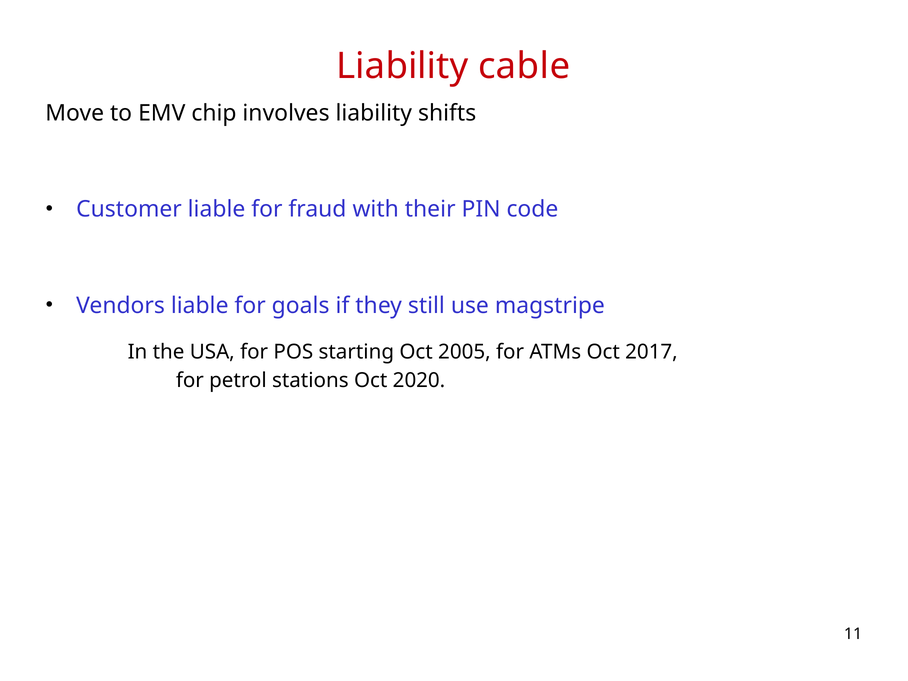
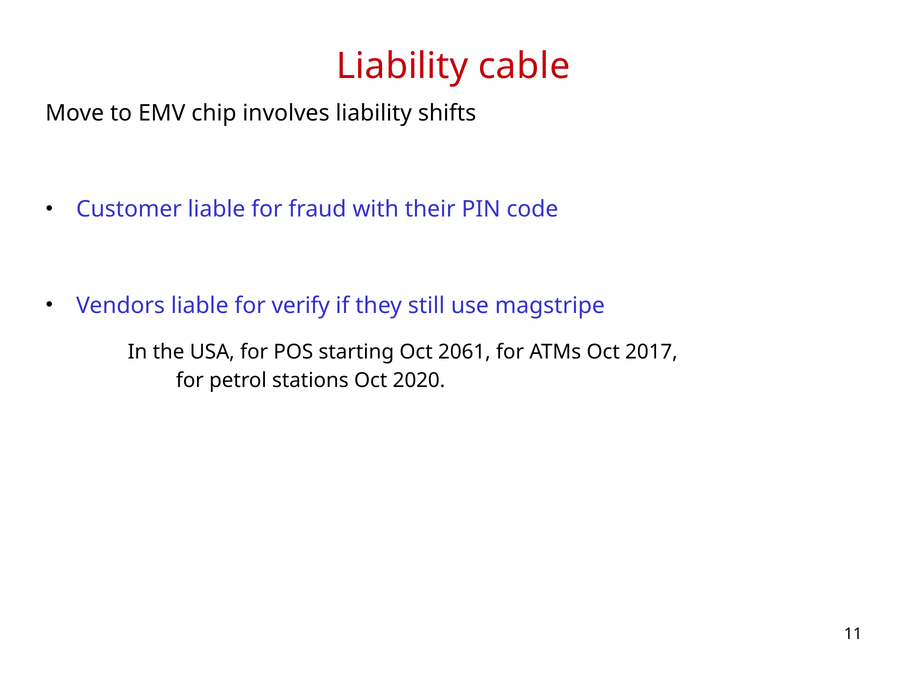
goals: goals -> verify (301, 306)
2005: 2005 -> 2061 (464, 352)
